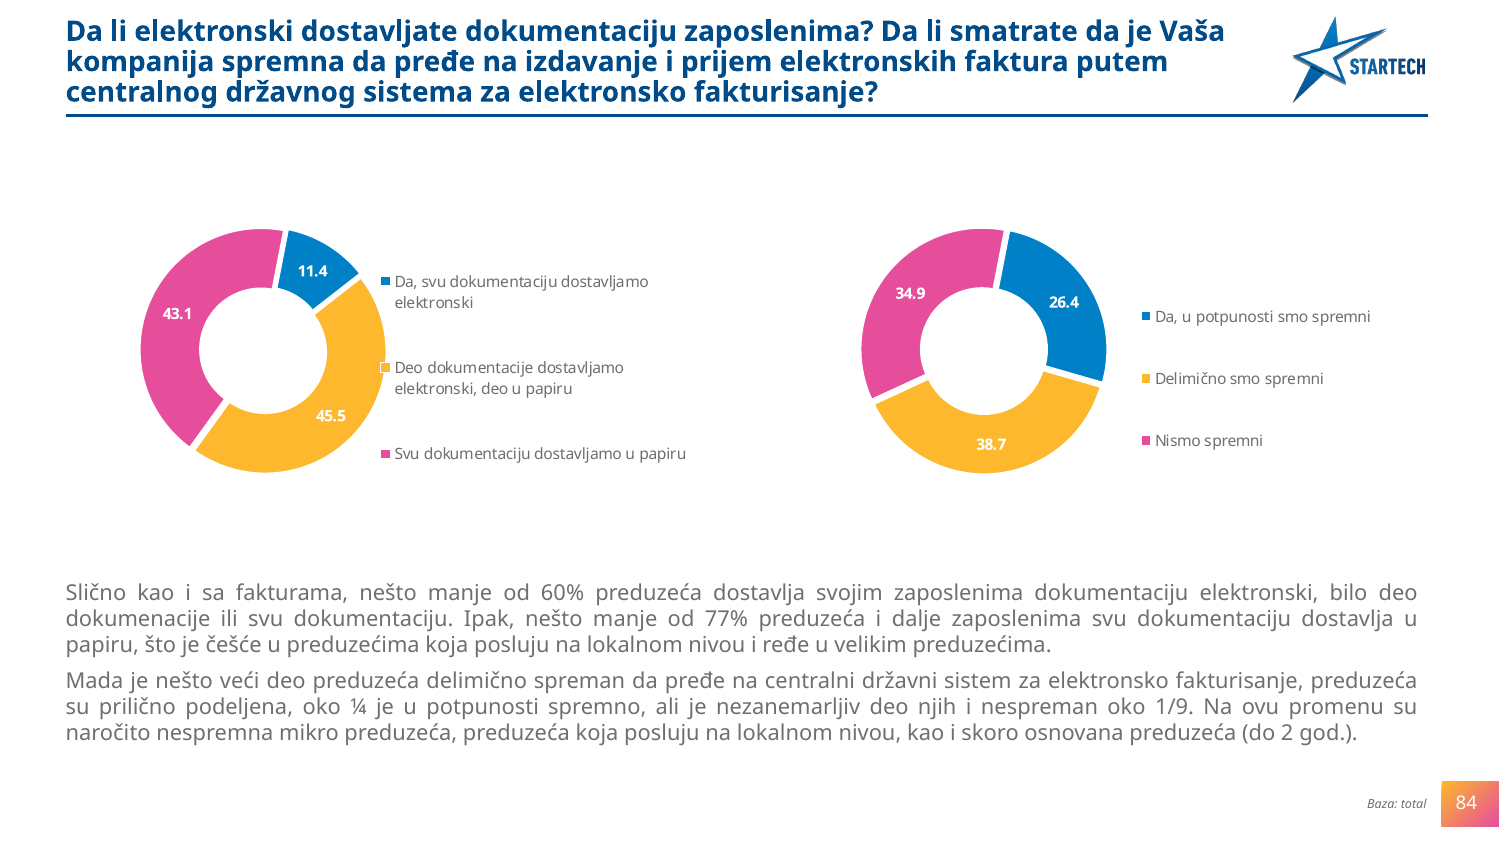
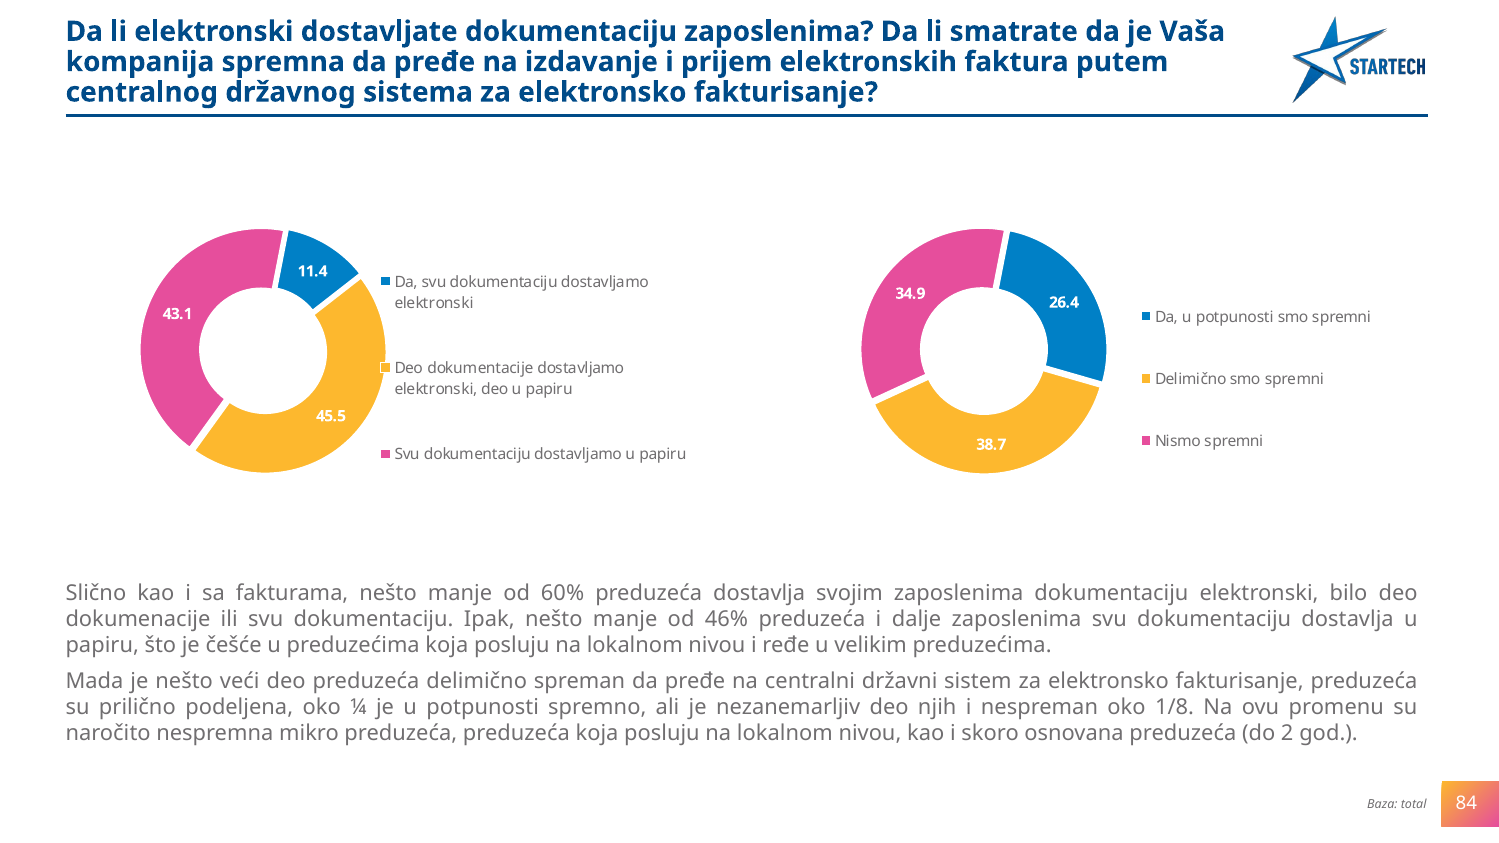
77%: 77% -> 46% (727, 620)
1/9: 1/9 -> 1/8 (1175, 708)
